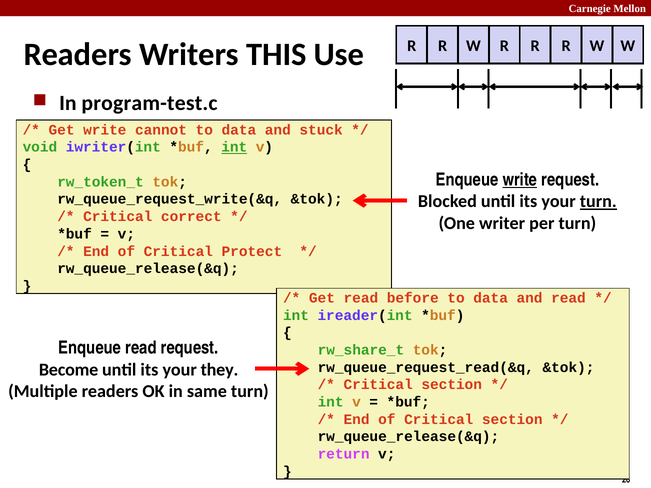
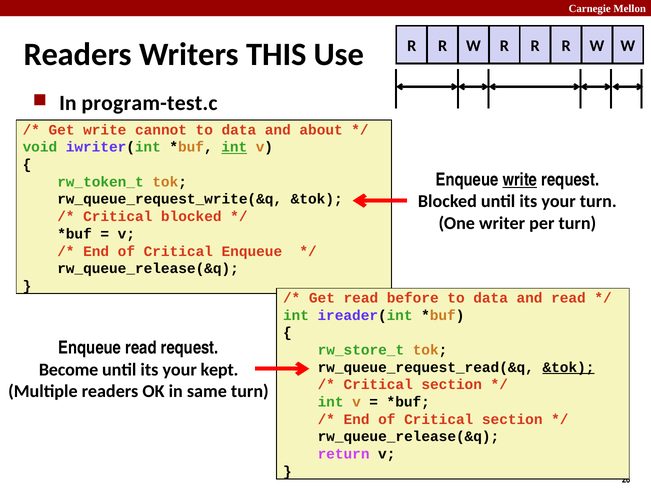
stuck: stuck -> about (321, 130)
turn underline: present -> none (598, 202)
Critical correct: correct -> blocked (191, 217)
Critical Protect: Protect -> Enqueue (252, 251)
rw_share_t: rw_share_t -> rw_store_t (361, 350)
&tok underline: none -> present (569, 368)
they: they -> kept (220, 370)
